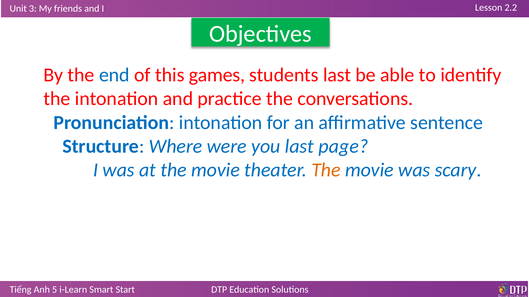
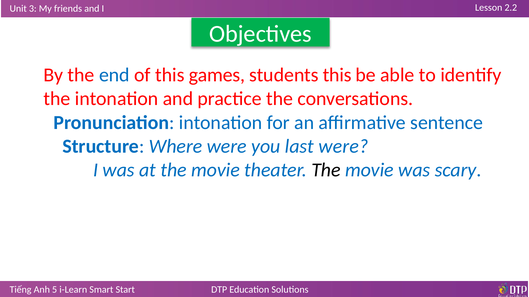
students last: last -> this (337, 75)
last page: page -> were (343, 147)
The colour: orange -> black (326, 170)
